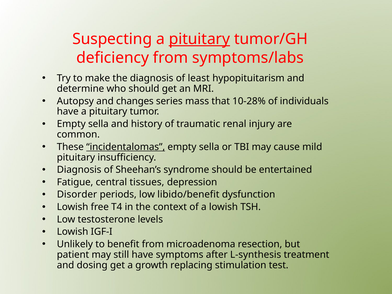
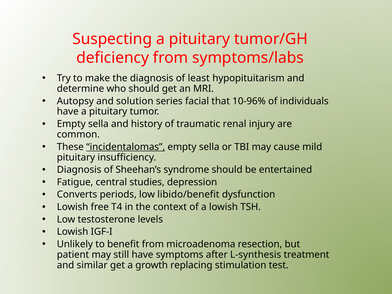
pituitary underline: present -> none (199, 39)
changes: changes -> solution (135, 101)
mass: mass -> facial (197, 101)
10-28%: 10-28% -> 10-96% (249, 101)
tissues: tissues -> studies (147, 182)
Disorder: Disorder -> Converts (77, 195)
dosing: dosing -> similar (92, 265)
